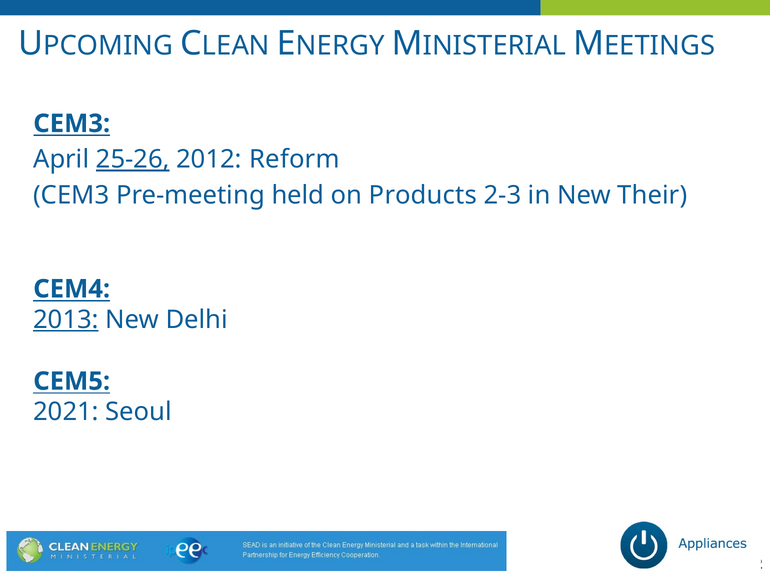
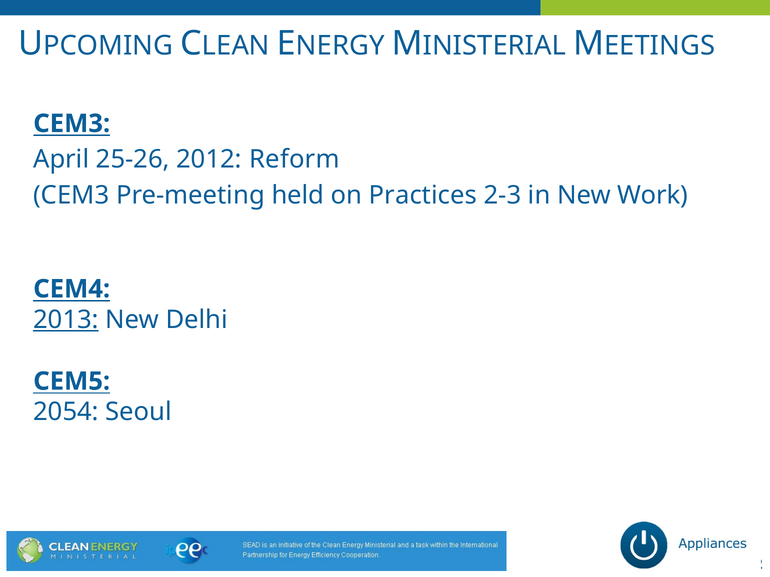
25-26 underline: present -> none (133, 160)
Products: Products -> Practices (423, 196)
Their: Their -> Work (653, 196)
2021: 2021 -> 2054 (66, 412)
